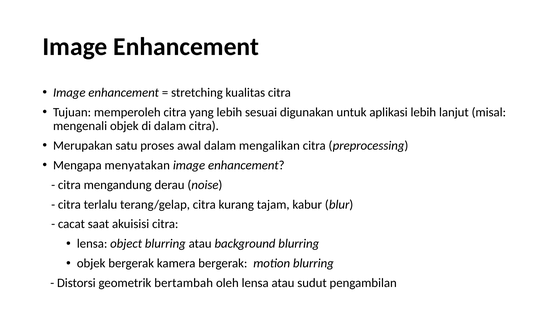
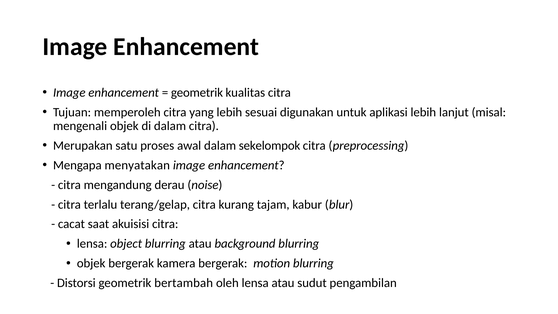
stretching: stretching -> geometrik (197, 92)
mengalikan: mengalikan -> sekelompok (270, 146)
